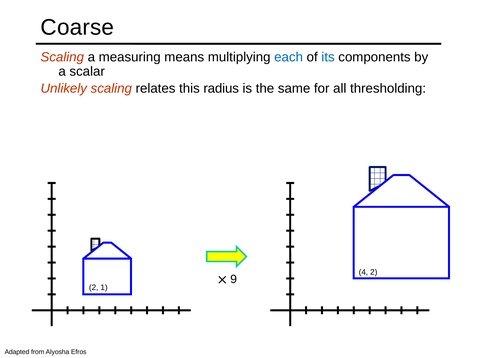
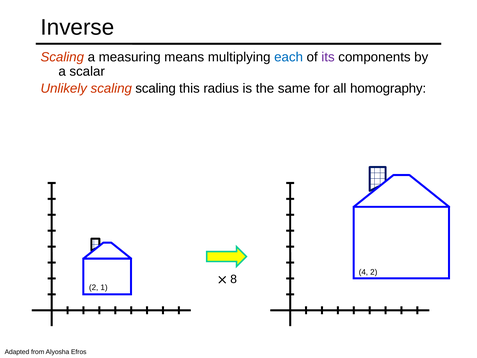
Coarse: Coarse -> Inverse (77, 27)
its colour: blue -> purple (328, 57)
scaling relates: relates -> scaling (156, 88)
thresholding: thresholding -> homography (388, 88)
9: 9 -> 8 (234, 279)
